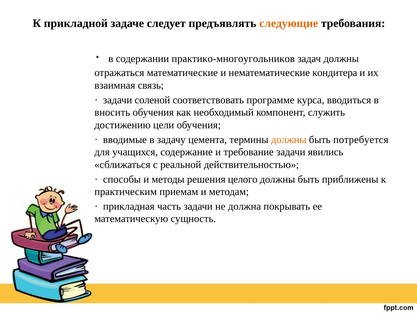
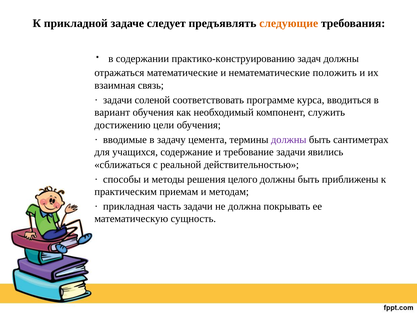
практико-многоугольников: практико-многоугольников -> практико-конструированию (233, 59)
кондитера: кондитера -> положить (335, 73)
вносить: вносить -> вариант (112, 112)
должны colour: orange -> purple (289, 139)
потребуется: потребуется -> сантиметрах (361, 139)
